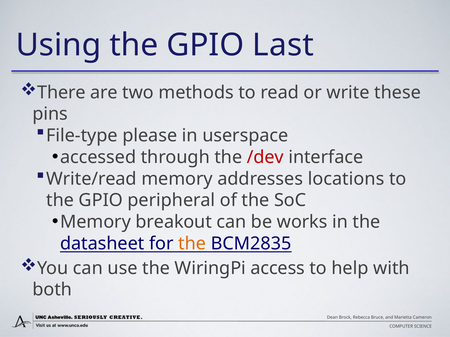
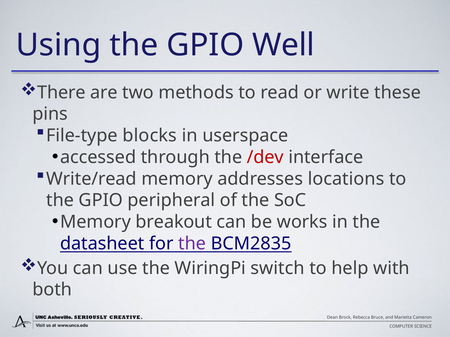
Last: Last -> Well (283, 45)
please: please -> blocks (150, 136)
the colour: orange -> purple (192, 244)
access: access -> switch (278, 268)
